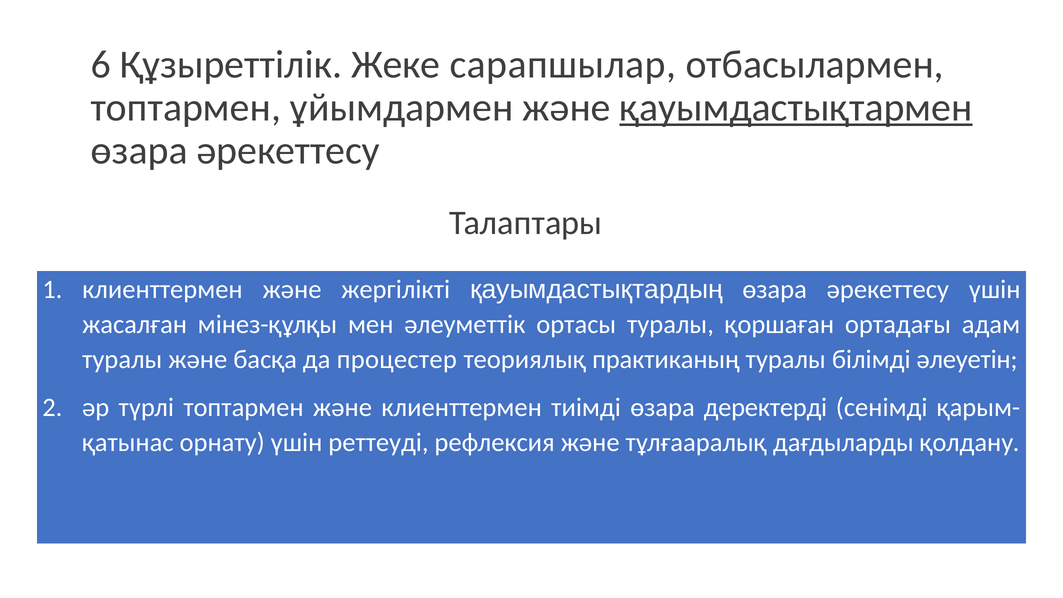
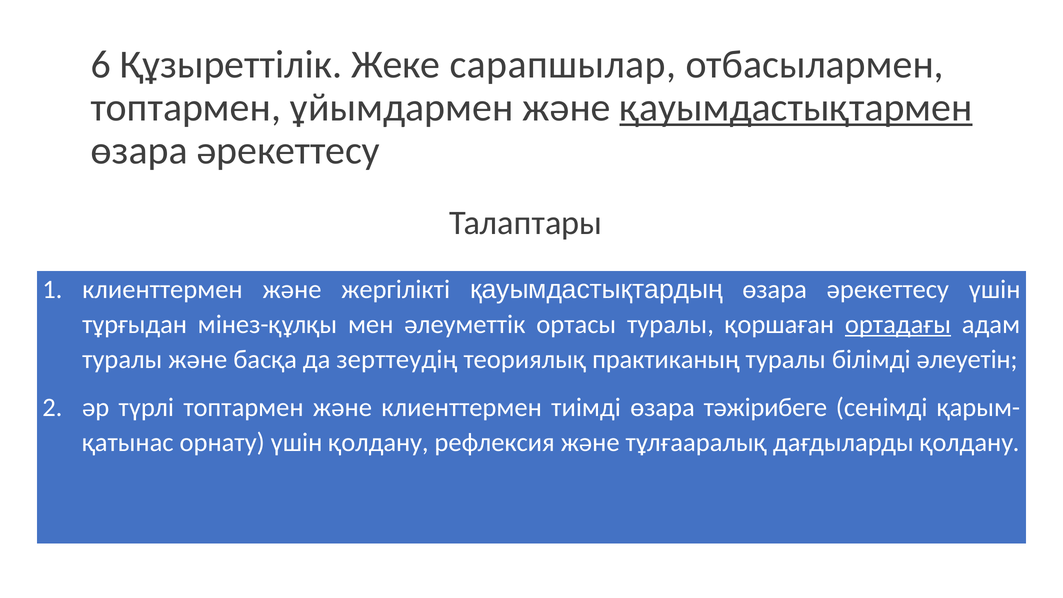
жасалған: жасалған -> тұрғыдан (135, 324)
ортадағы underline: none -> present (898, 324)
процестер: процестер -> зерттеудің (397, 359)
деректерді: деректерді -> тәжірибеге (765, 408)
үшін реттеуді: реттеуді -> қолдану (378, 443)
